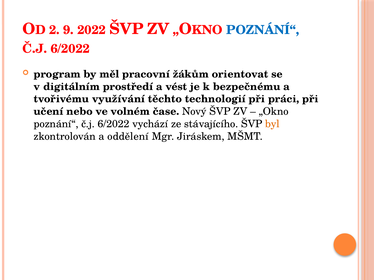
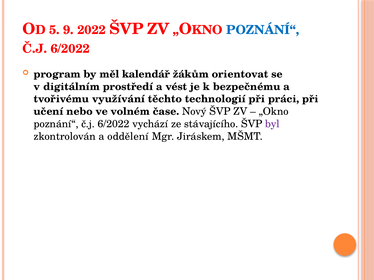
2: 2 -> 5 (54, 30)
pracovní: pracovní -> kalendář (146, 74)
byl colour: orange -> purple (272, 124)
